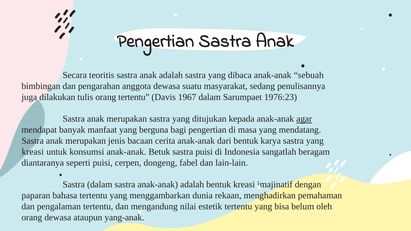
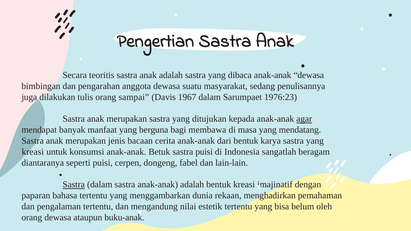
anak-anak sebuah: sebuah -> dewasa (309, 75)
orang tertentu: tertentu -> sampai (134, 97)
bagi pengertian: pengertian -> membawa (207, 130)
Sastra underline: none -> present (74, 185)
yang-anak: yang-anak -> buku-anak (124, 218)
